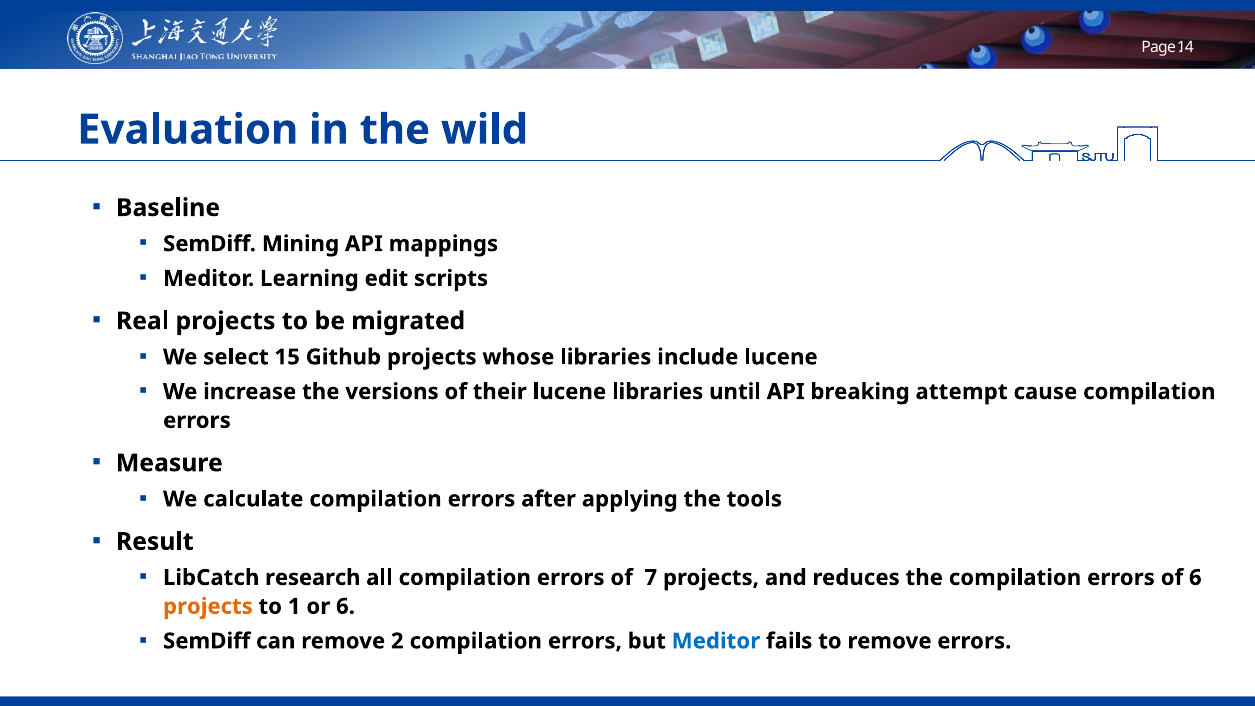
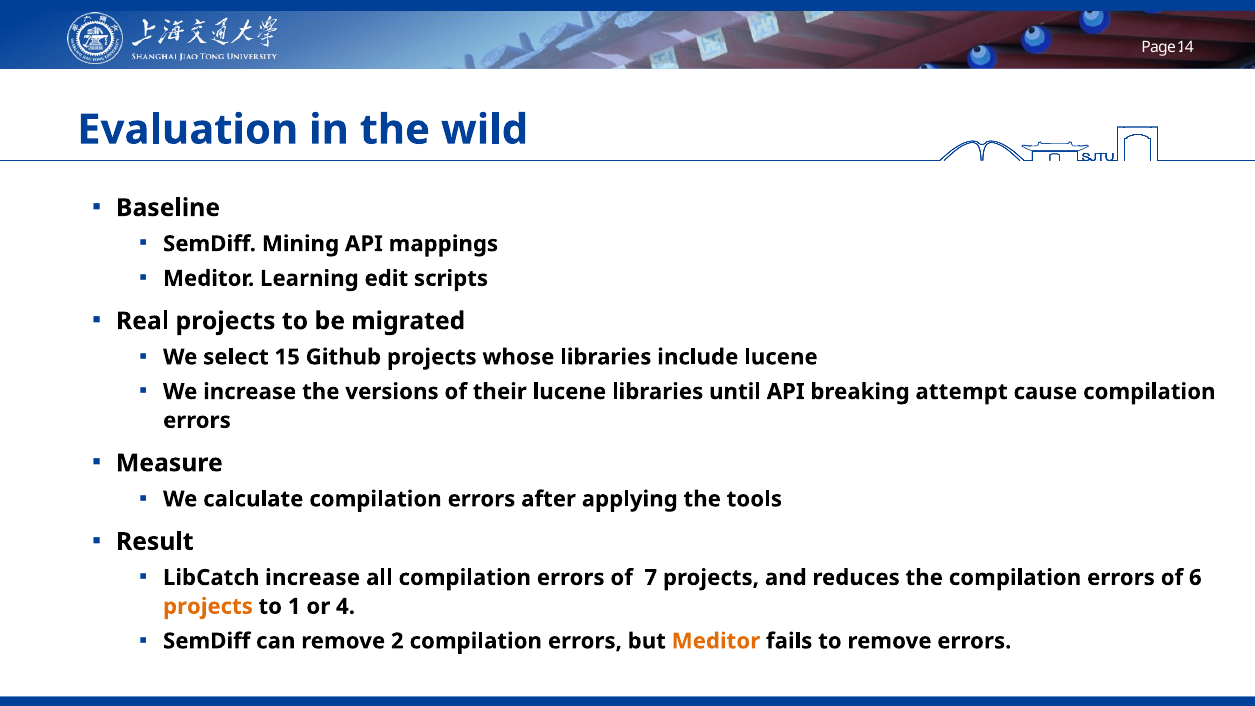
LibCatch research: research -> increase (313, 578)
or 6: 6 -> 4 (346, 606)
Meditor colour: blue -> orange (716, 641)
